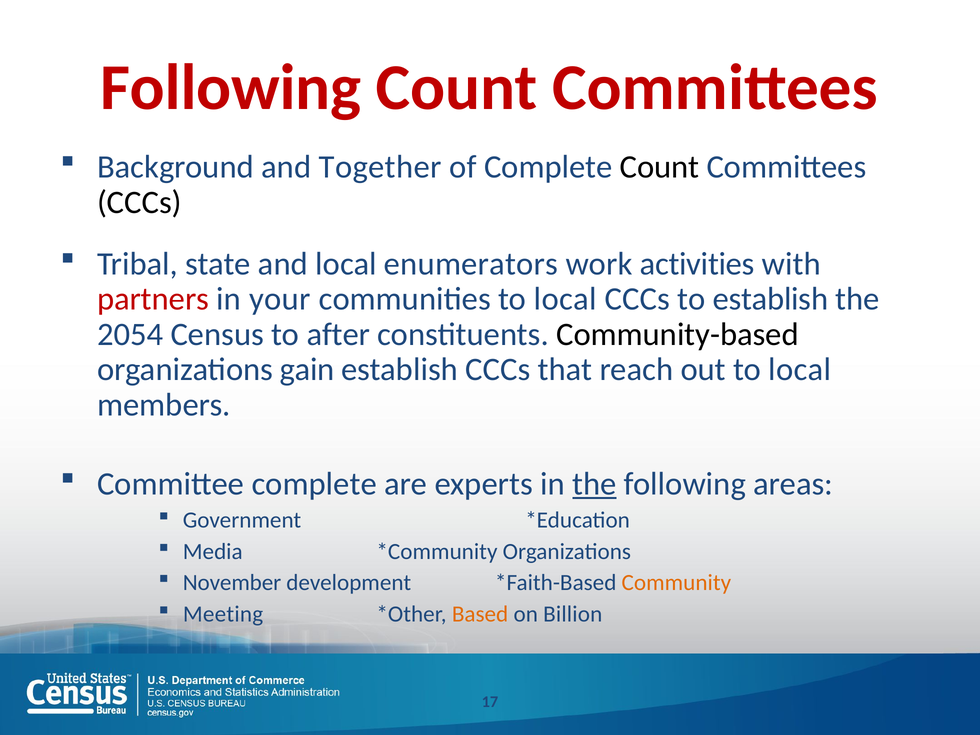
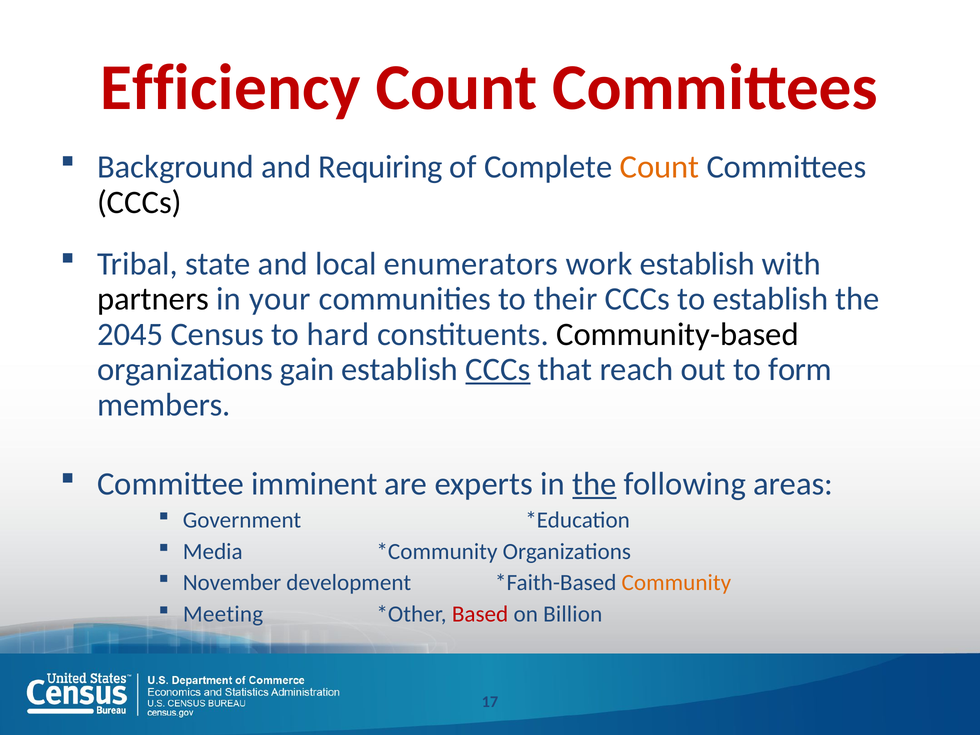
Following: Following -> Efficiency (230, 88)
Together: Together -> Requiring (381, 167)
Count colour: black -> orange (659, 167)
work activities: activities -> establish (697, 264)
partners colour: red -> black (153, 299)
communities to local: local -> their (565, 299)
2054: 2054 -> 2045 (130, 334)
after: after -> hard (338, 334)
CCCs underline: none -> present (498, 370)
out to local: local -> form (800, 370)
Committee complete: complete -> imminent (314, 484)
Based colour: orange -> red (480, 614)
